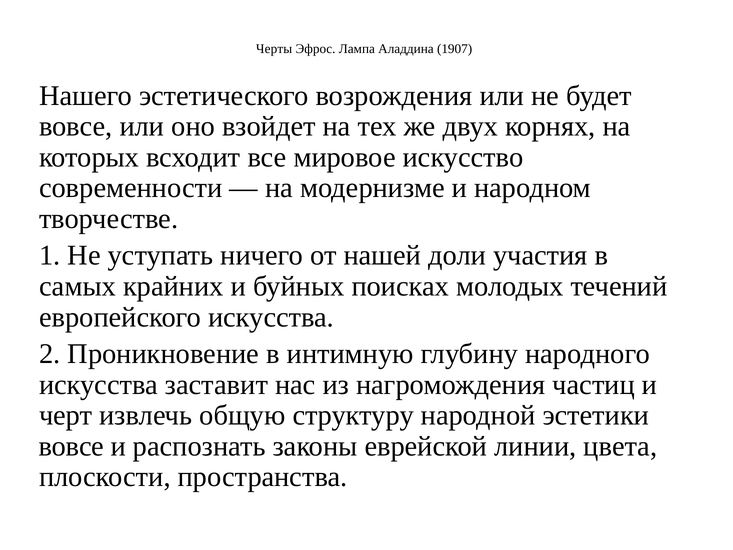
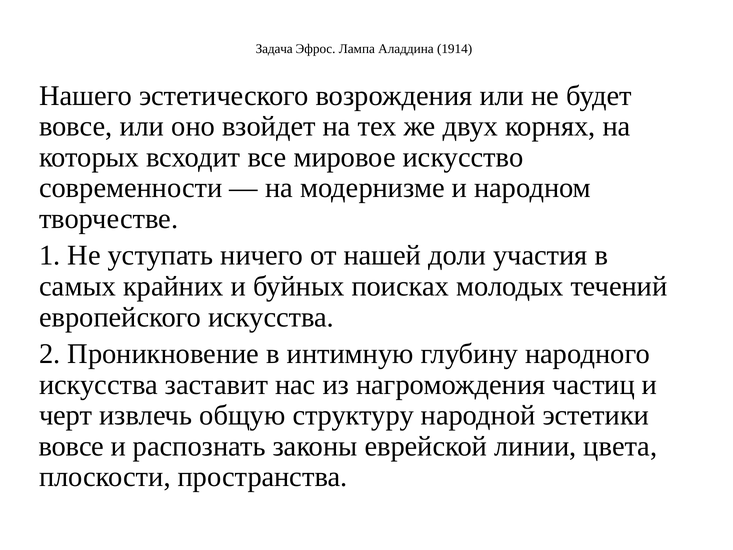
Черты: Черты -> Задача (274, 49)
1907: 1907 -> 1914 (455, 49)
